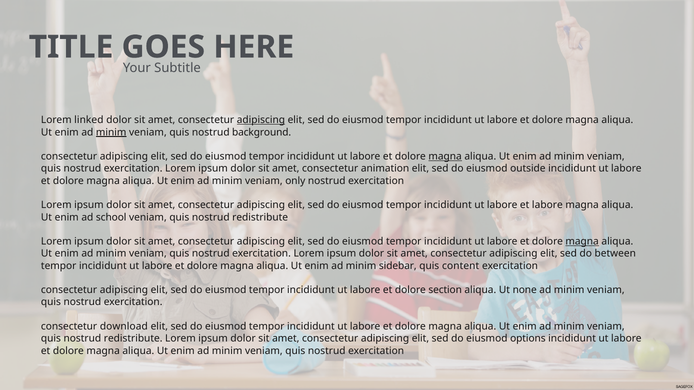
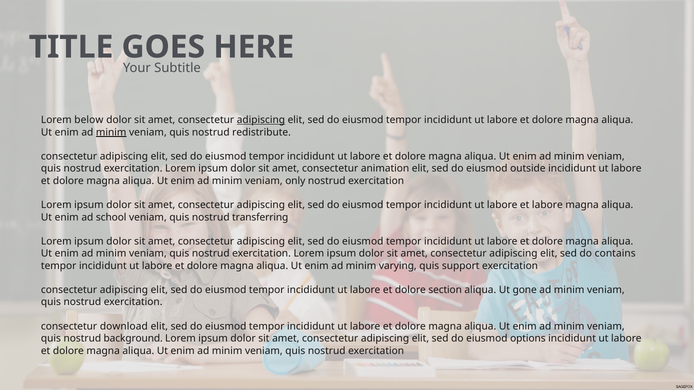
linked: linked -> below (89, 120)
background: background -> redistribute (262, 132)
magna underline: present -> none (445, 157)
redistribute: redistribute -> transferring (260, 217)
magna underline: present -> none (582, 242)
between: between -> contains (615, 254)
sidebar: sidebar -> varying (398, 266)
content: content -> support (461, 266)
none: none -> gone (525, 290)
redistribute: redistribute -> background (133, 339)
